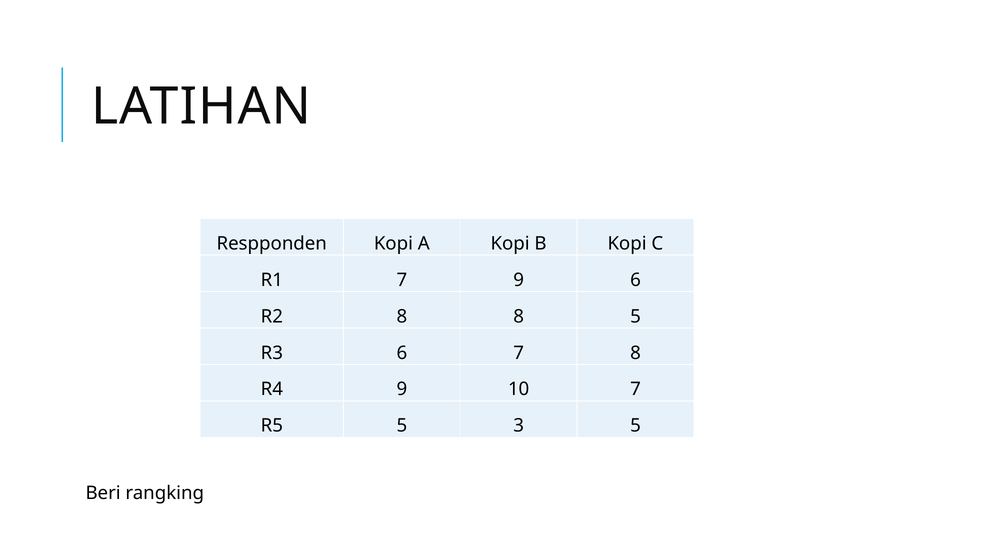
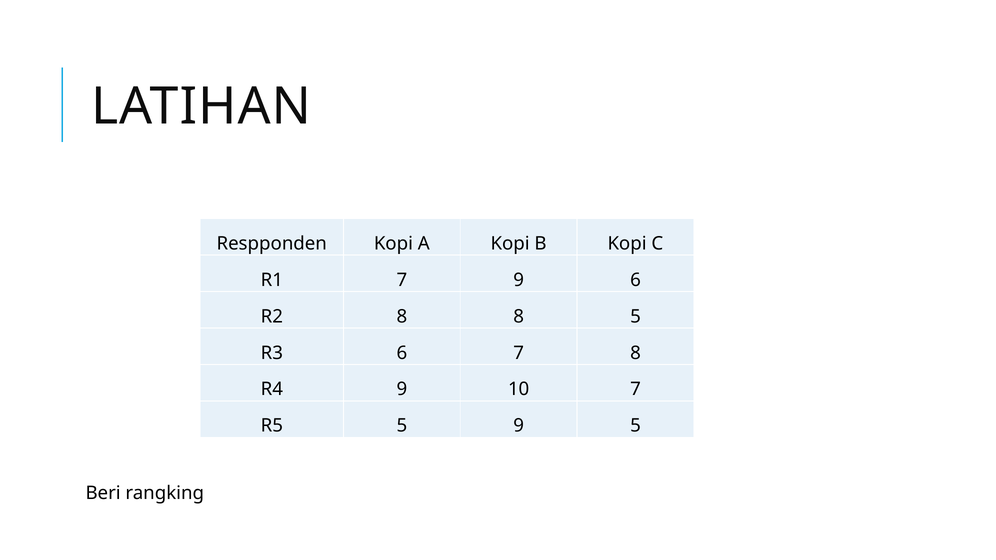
5 3: 3 -> 9 (519, 426)
